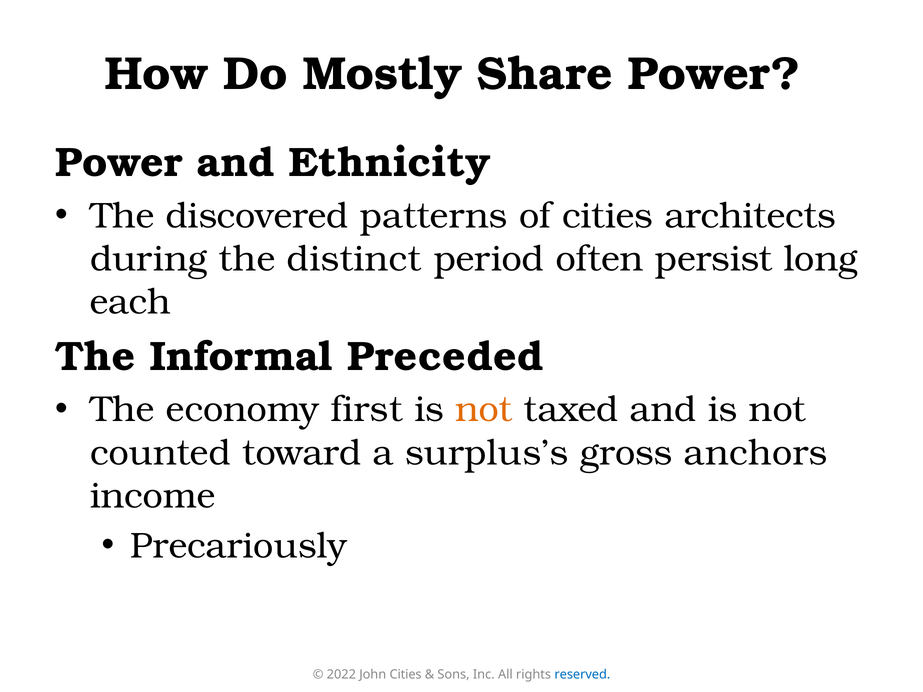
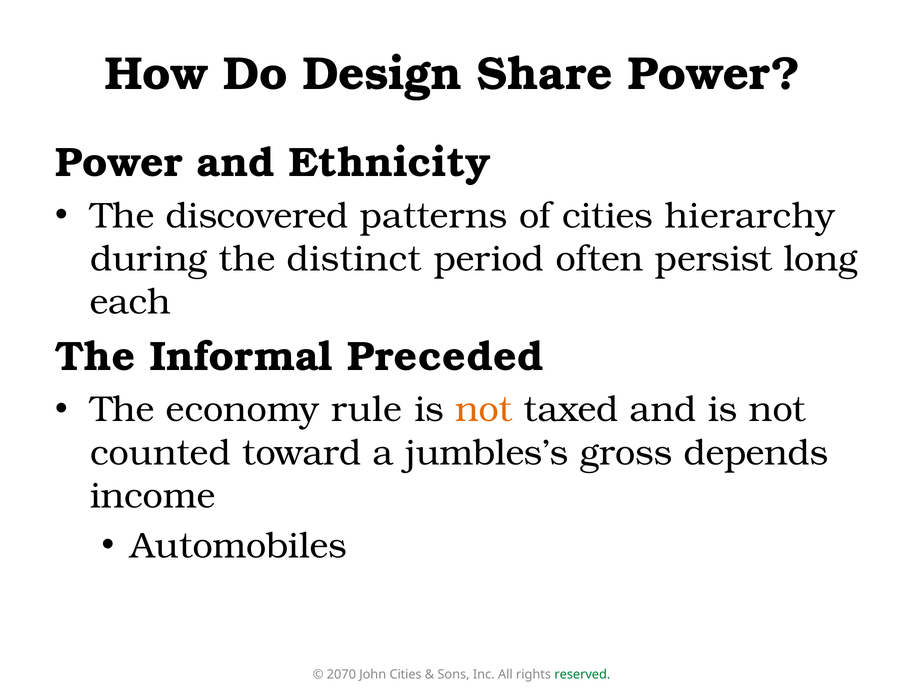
Mostly: Mostly -> Design (383, 74)
architects: architects -> hierarchy (750, 216)
first: first -> rule (367, 410)
surplus’s: surplus’s -> jumbles’s (487, 453)
anchors: anchors -> depends (756, 453)
Precariously: Precariously -> Automobiles (239, 546)
2022: 2022 -> 2070 (341, 675)
reserved colour: blue -> green (582, 675)
